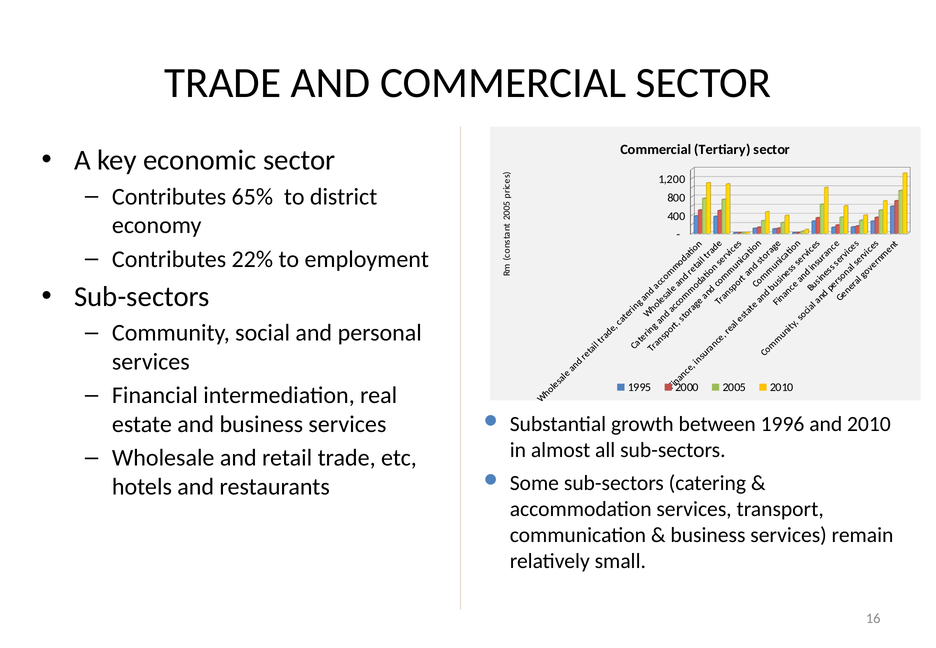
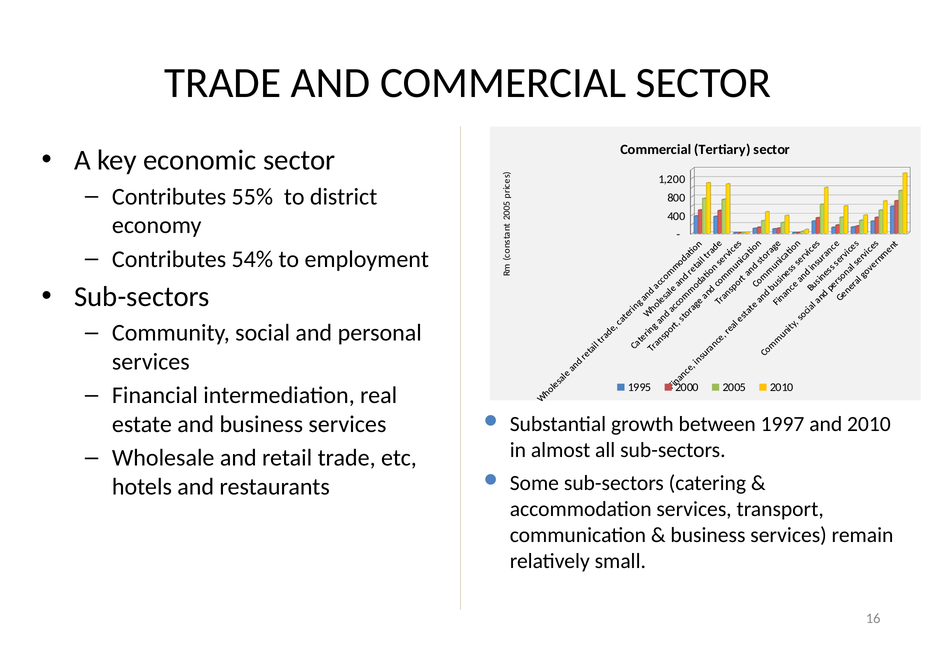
65%: 65% -> 55% (252, 197)
22%: 22% -> 54% (252, 259)
1996: 1996 -> 1997 (783, 424)
